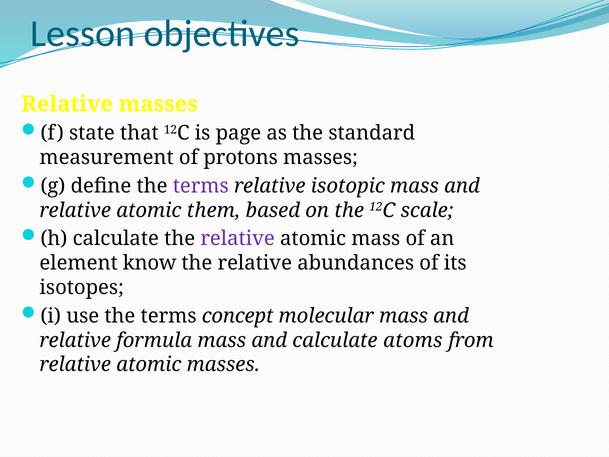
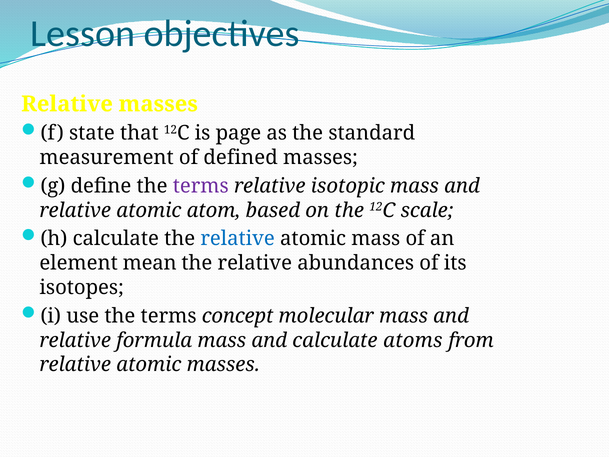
protons: protons -> defined (241, 157)
them: them -> atom (214, 210)
relative colour: purple -> blue (238, 239)
know: know -> mean (150, 263)
